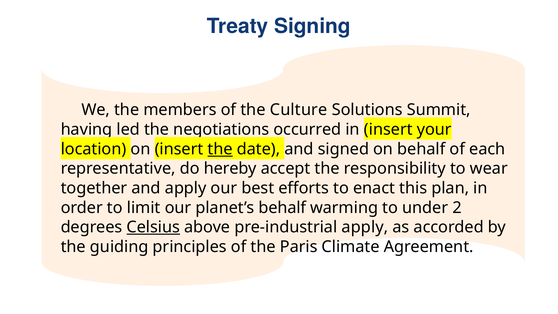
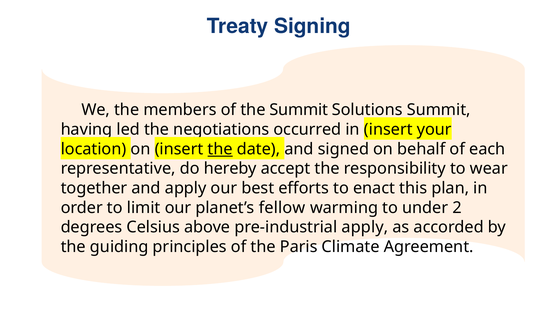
the Culture: Culture -> Summit (299, 110)
planet’s behalf: behalf -> fellow (282, 208)
Celsius underline: present -> none (153, 227)
